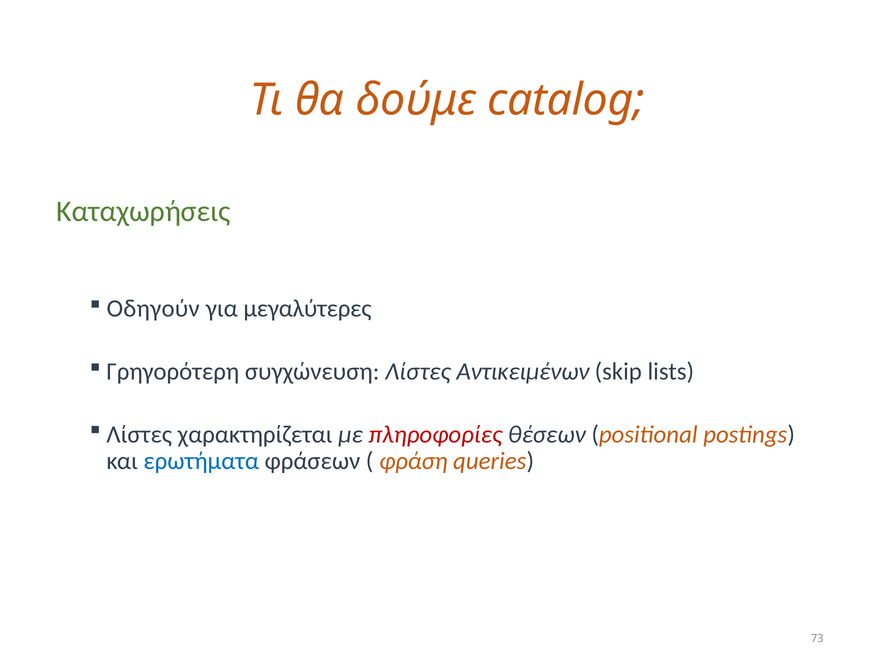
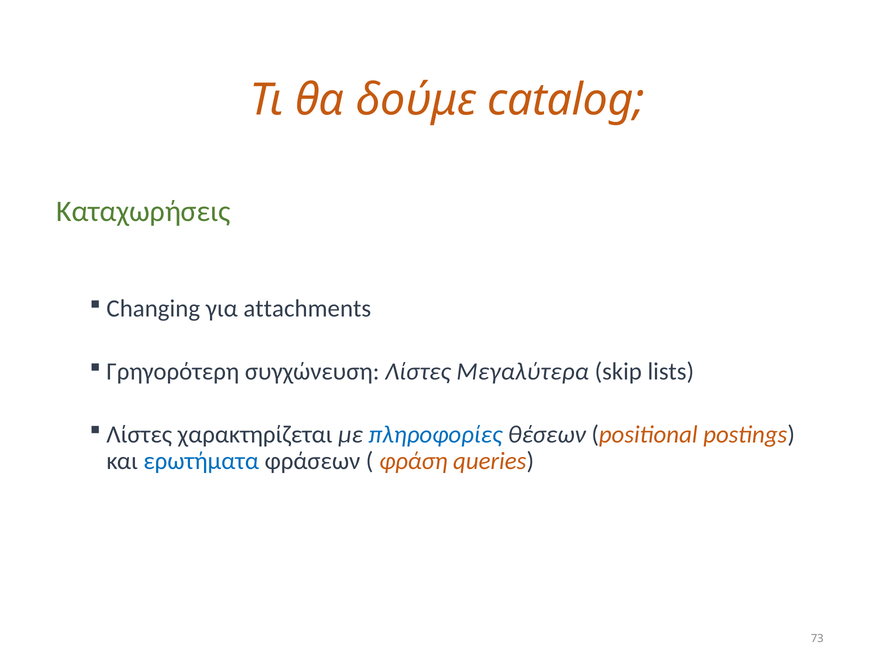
Οδηγούν: Οδηγούν -> Changing (153, 309)
μεγαλύτερες: μεγαλύτερες -> attachments (307, 309)
Αντικειμένων: Αντικειμένων -> Μεγαλύτερα (523, 372)
πληροφορίες colour: red -> blue (435, 435)
